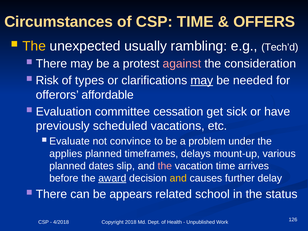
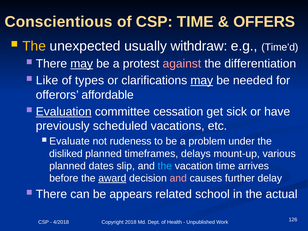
Circumstances: Circumstances -> Conscientious (58, 22)
rambling: rambling -> withdraw (199, 46)
Tech’d: Tech’d -> Time’d (280, 47)
may underline: none -> present (82, 64)
consideration: consideration -> differentiation (260, 64)
Risk: Risk -> Like (47, 80)
Evaluation underline: none -> present (64, 112)
convince: convince -> rudeness (131, 141)
applies: applies -> disliked (66, 154)
the colour: pink -> light blue (165, 166)
and colour: yellow -> pink (178, 178)
status: status -> actual (282, 194)
